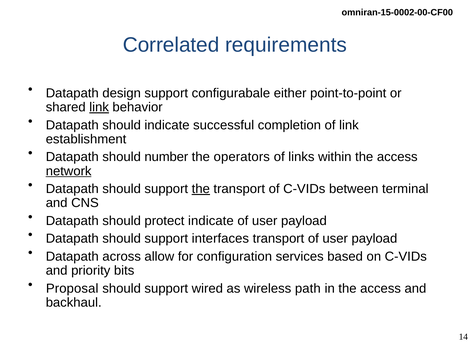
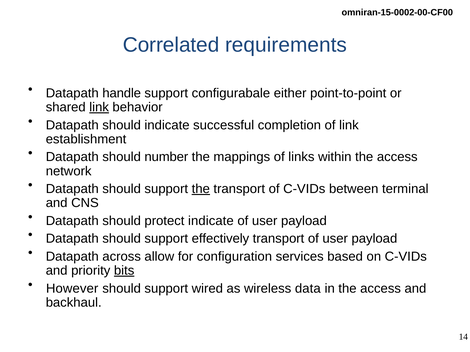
design: design -> handle (122, 93)
operators: operators -> mappings (242, 157)
network underline: present -> none (69, 171)
interfaces: interfaces -> effectively (220, 239)
bits underline: none -> present (124, 271)
Proposal: Proposal -> However (72, 289)
path: path -> data (308, 289)
